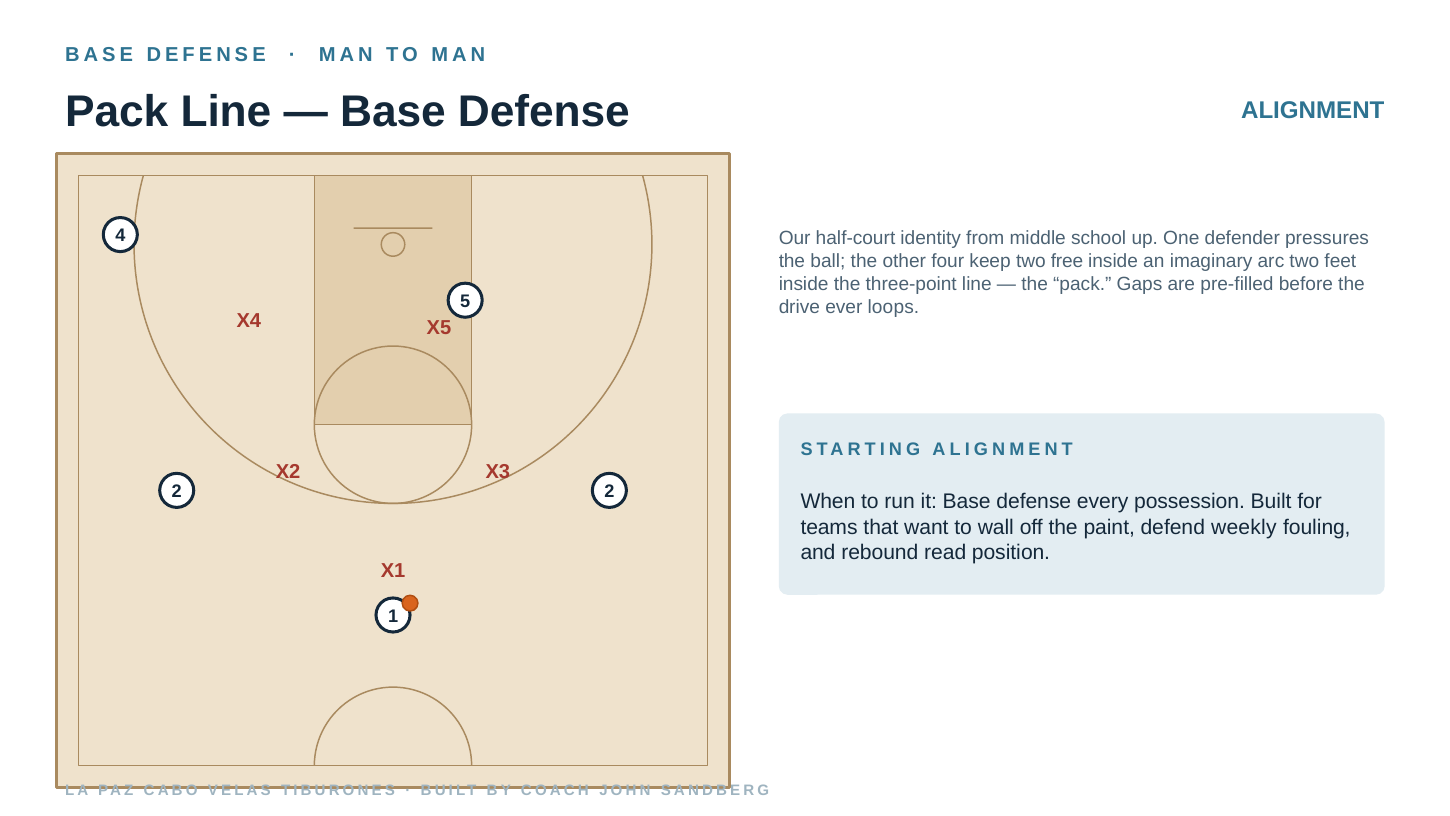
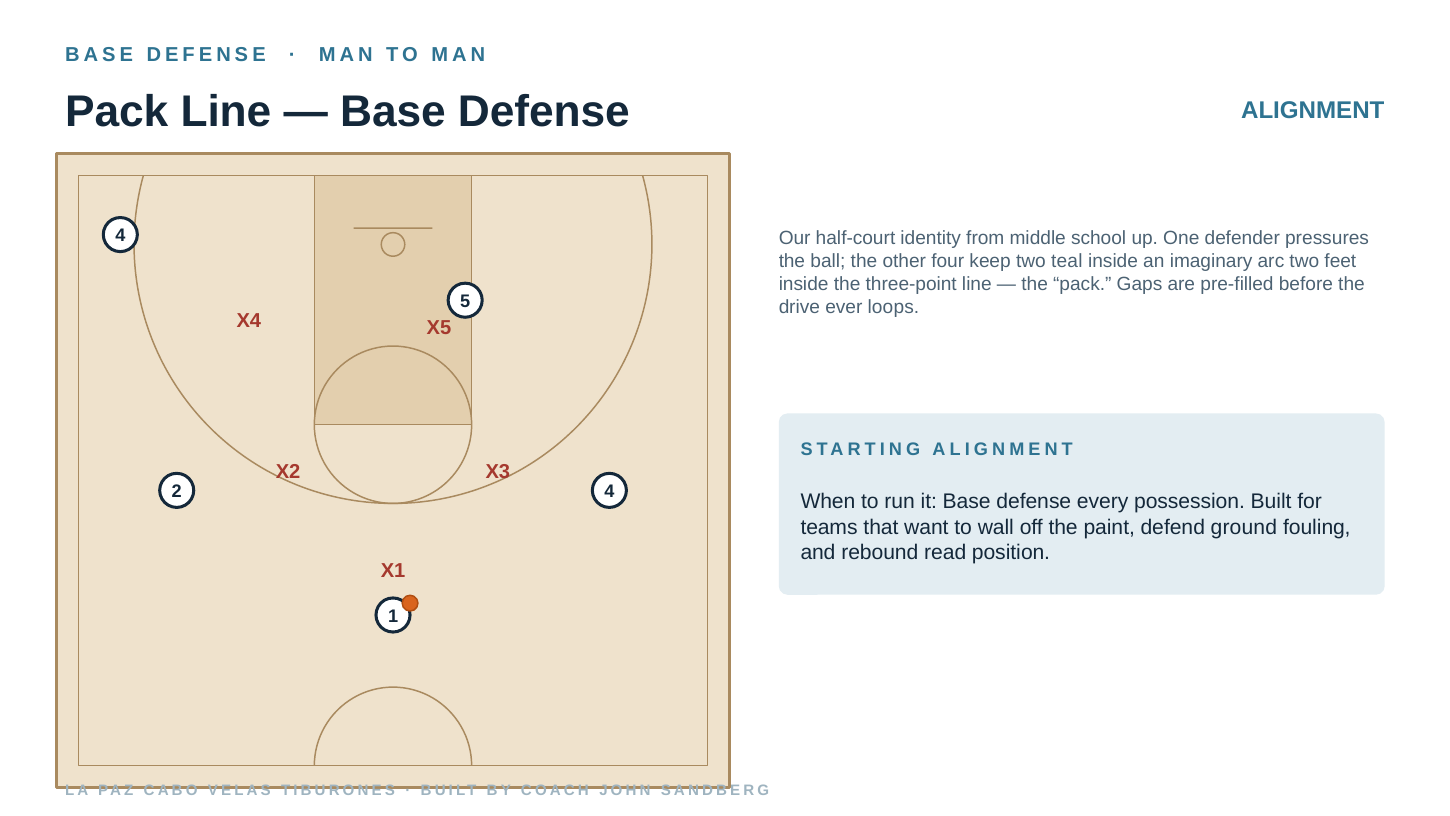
free: free -> teal (1067, 261)
2 2: 2 -> 4 (609, 491)
weekly: weekly -> ground (1244, 527)
